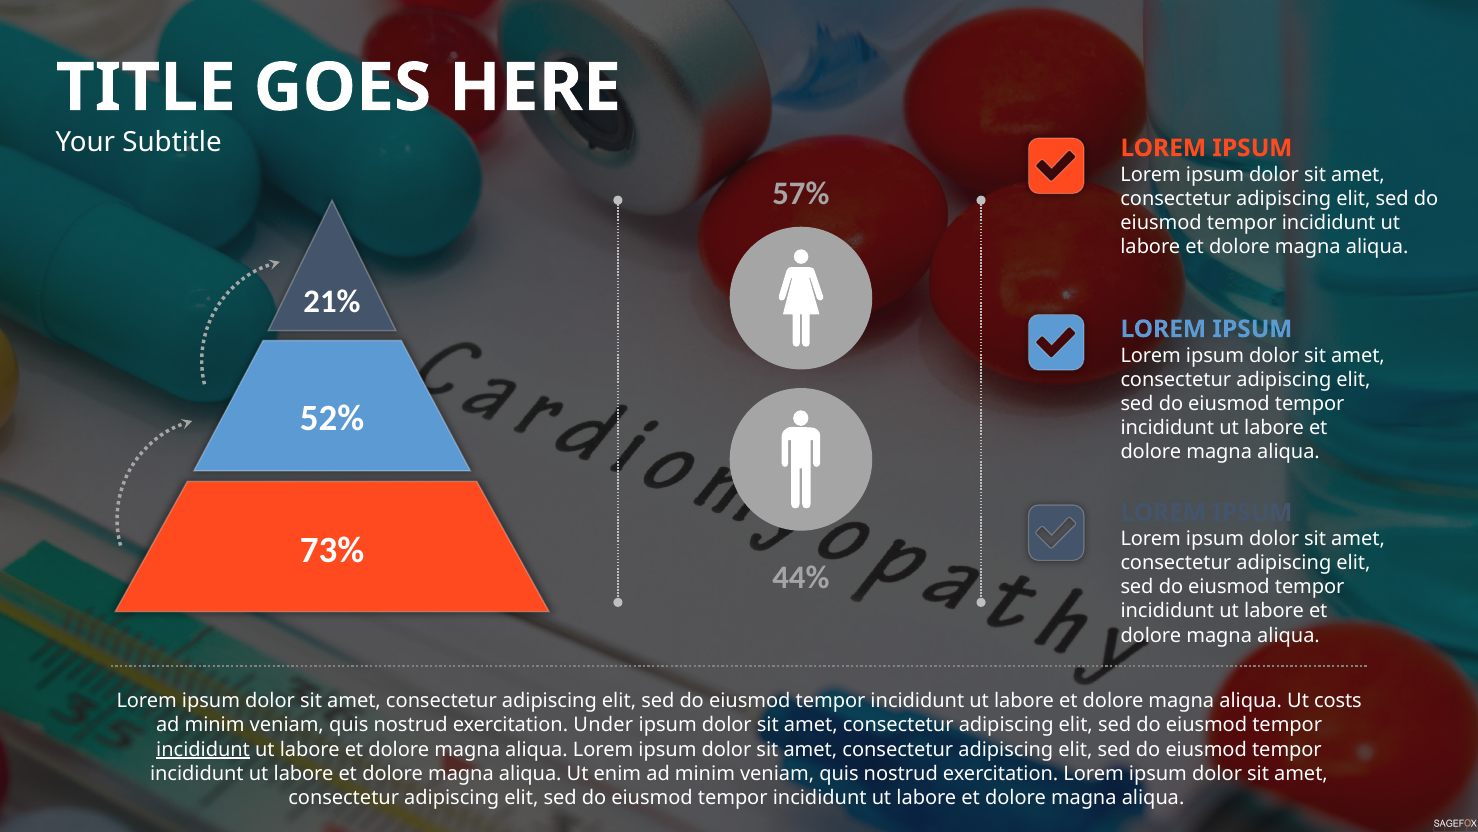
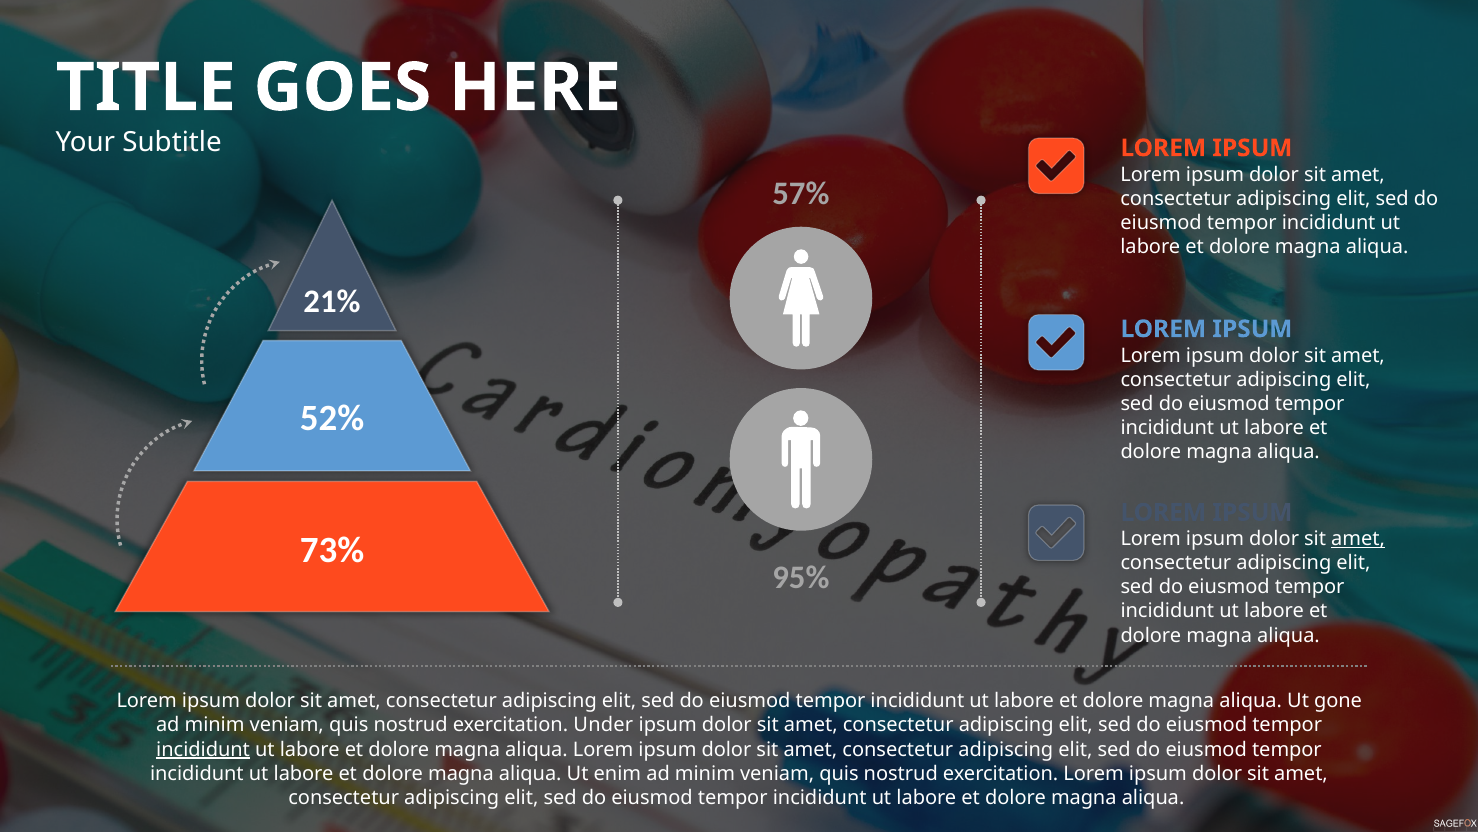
amet underline: none -> present (1358, 539)
44%: 44% -> 95% (801, 577)
costs: costs -> gone (1338, 701)
